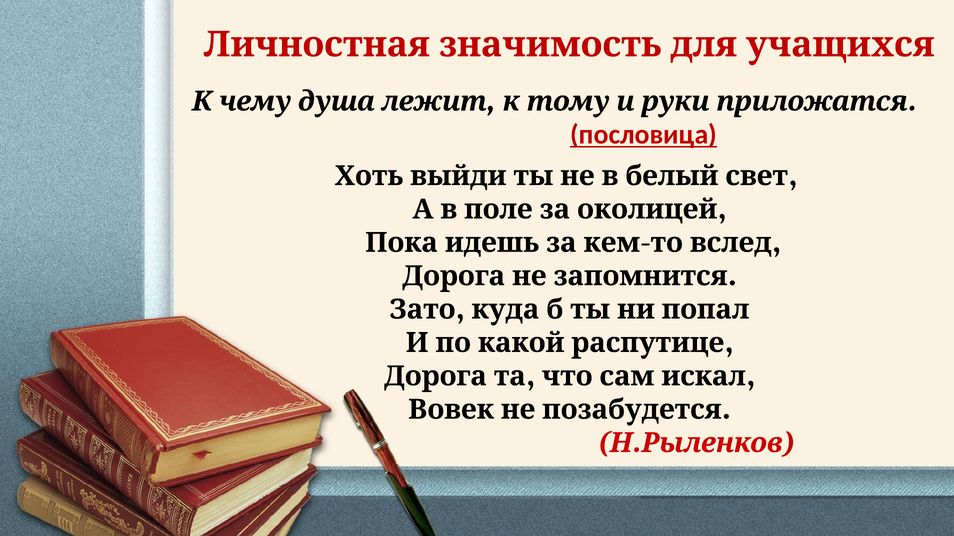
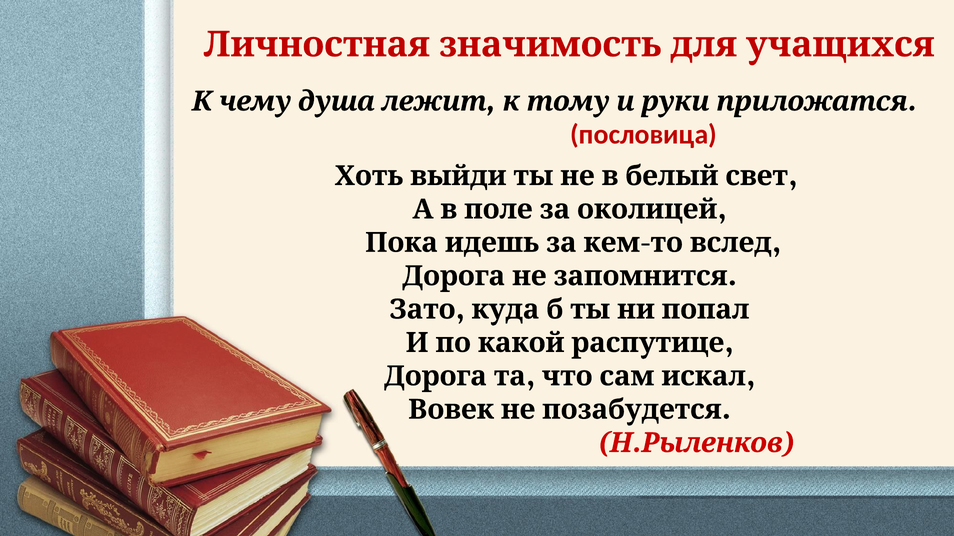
пословица underline: present -> none (644, 135)
